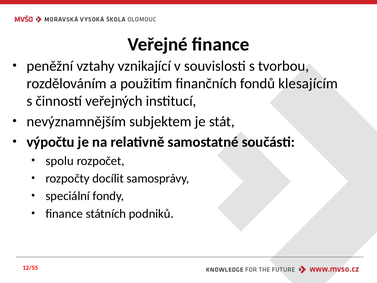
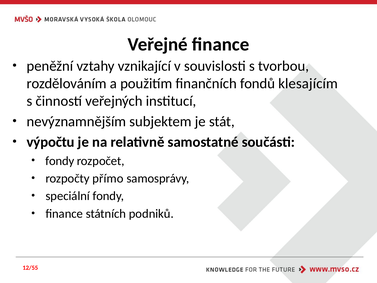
spolu: spolu -> fondy (60, 161)
docílit: docílit -> přímo (108, 178)
